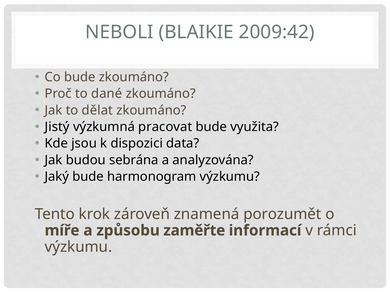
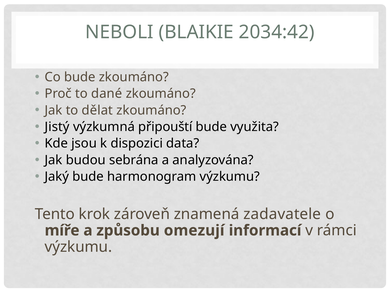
2009:42: 2009:42 -> 2034:42 (277, 32)
pracovat: pracovat -> připouští (165, 127)
porozumět: porozumět -> zadavatele (282, 214)
zaměřte: zaměřte -> omezují (194, 231)
